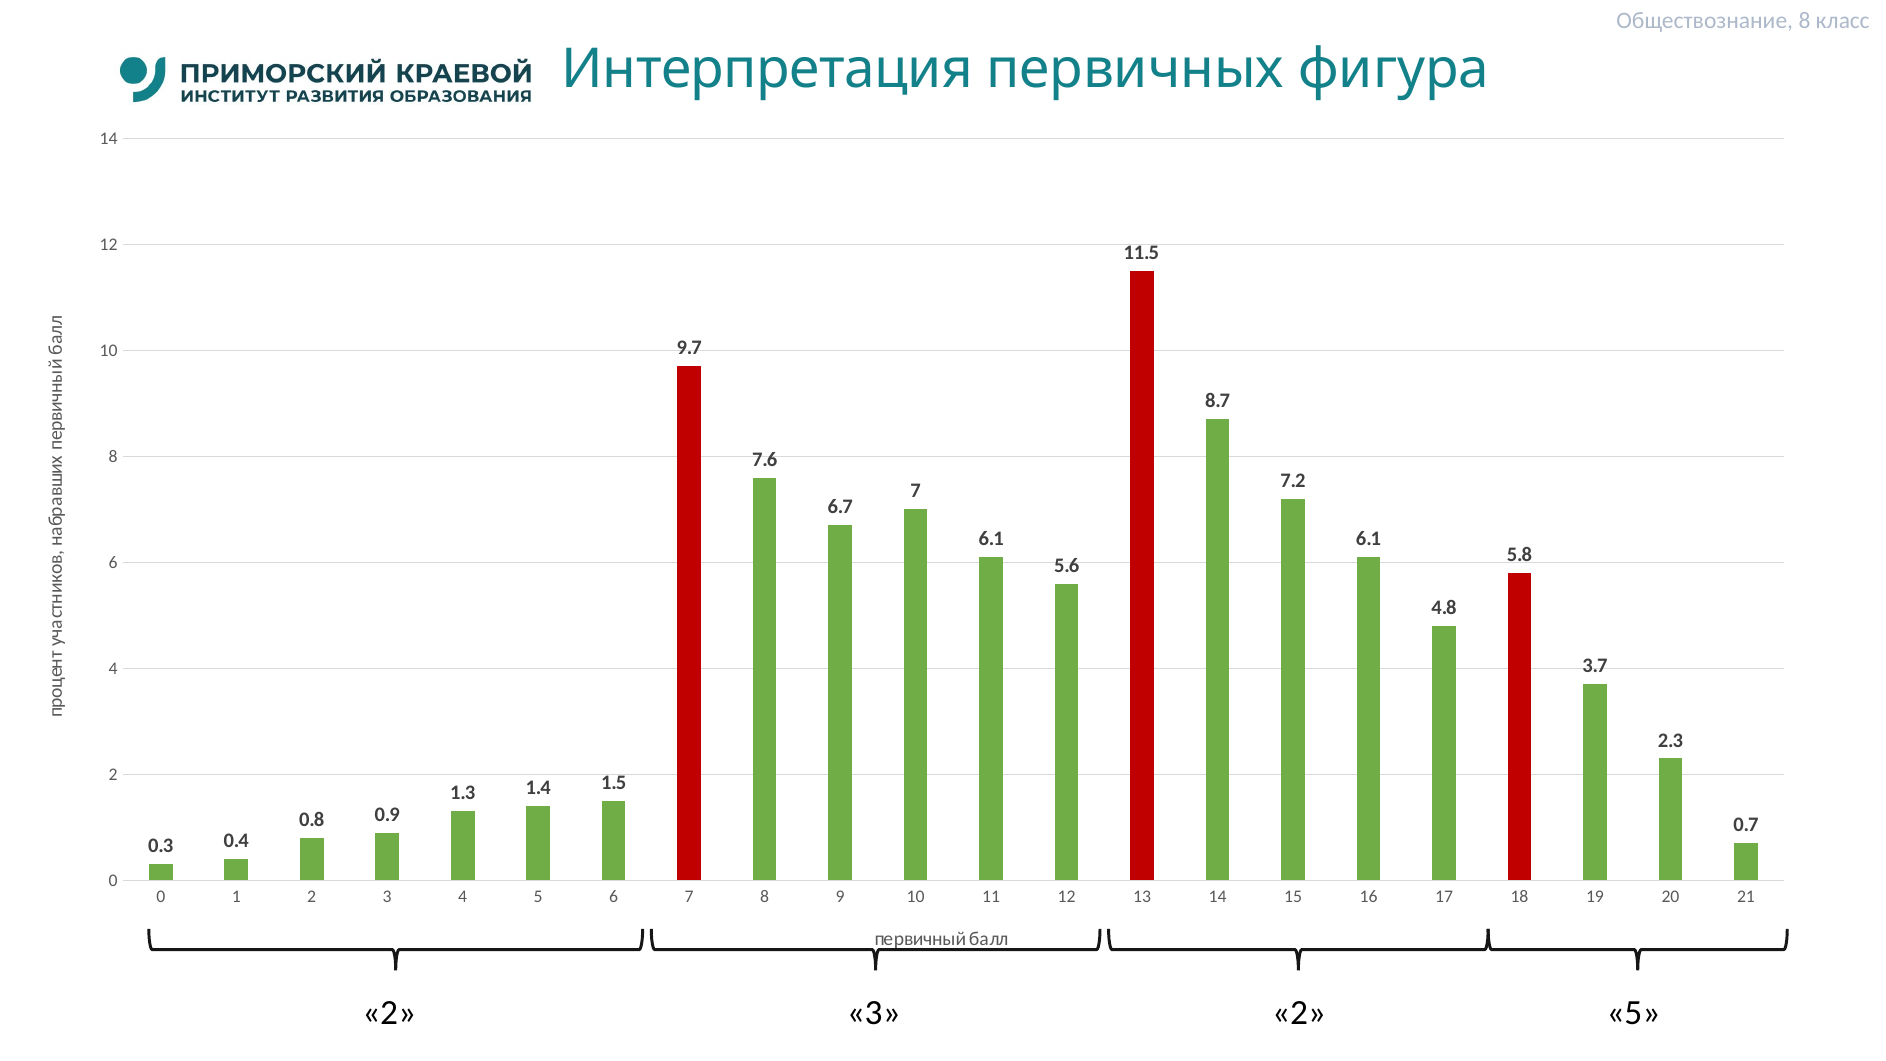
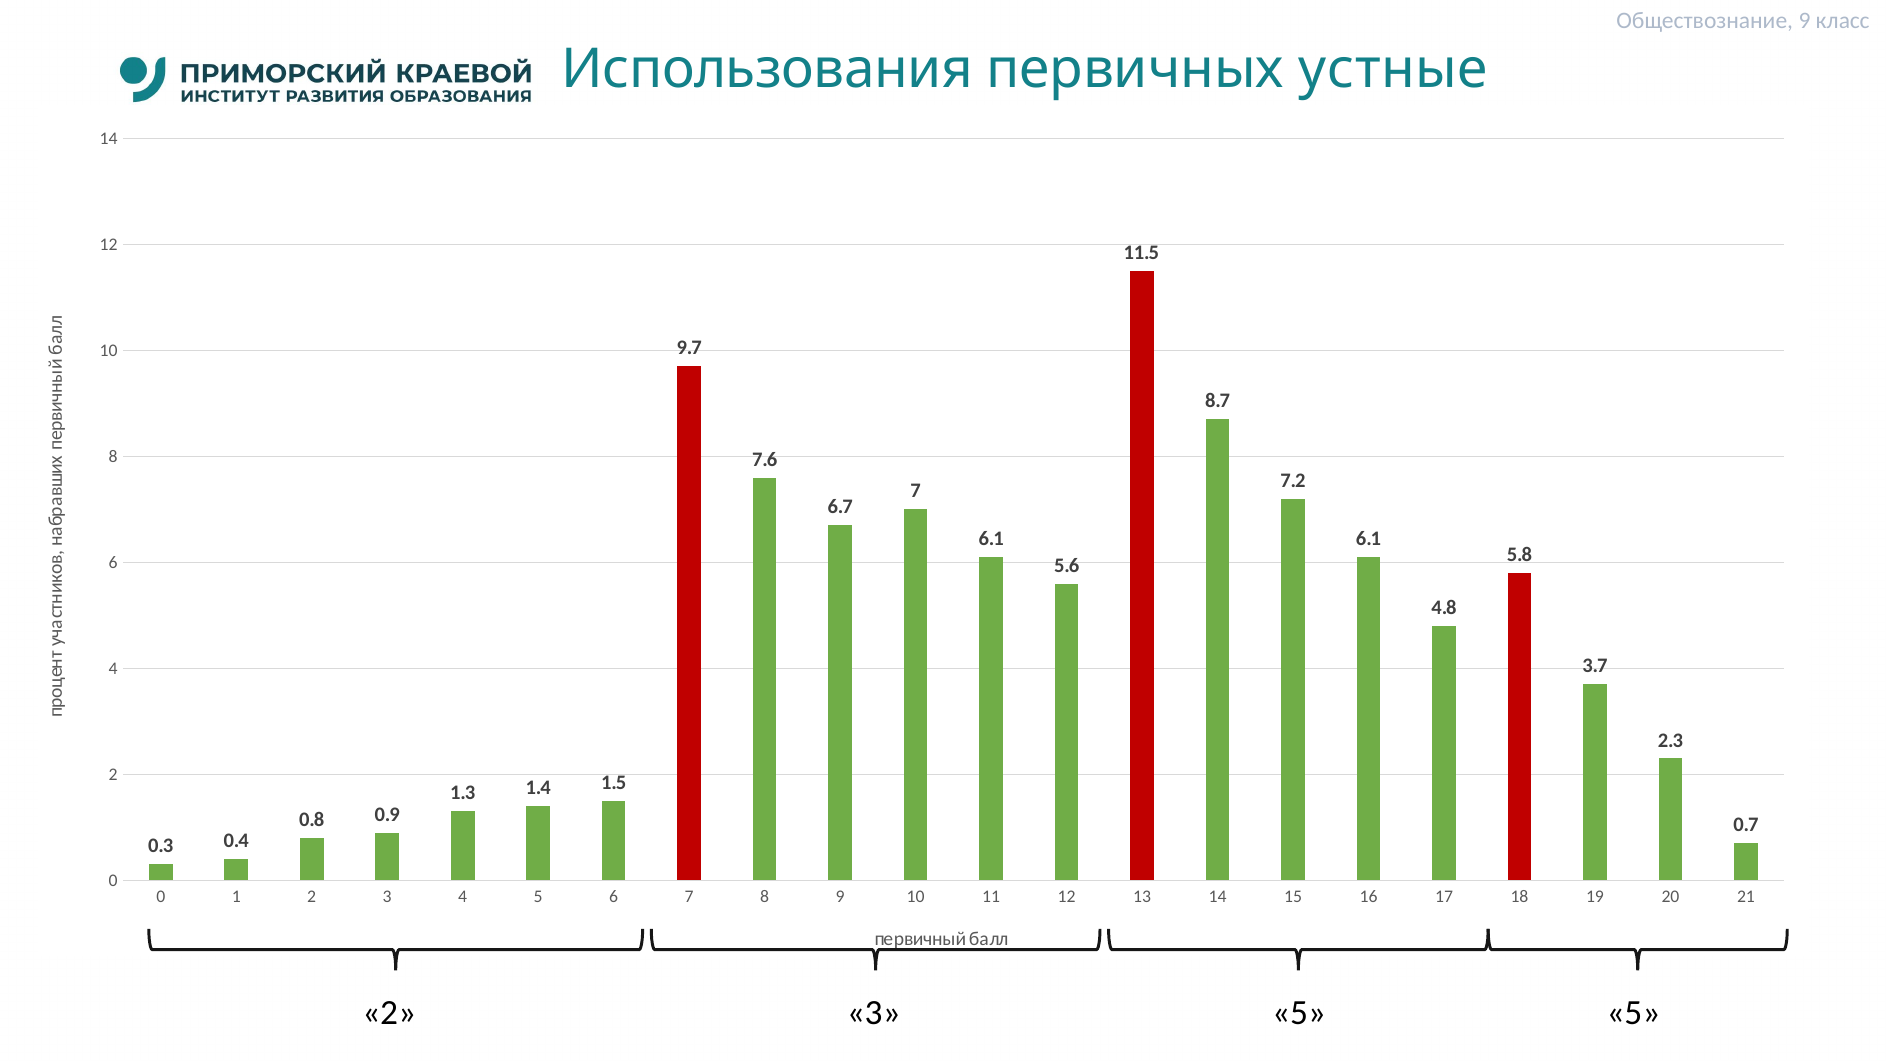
Обществознание 8: 8 -> 9 (1805, 21)
Интерпретация: Интерпретация -> Использования (767, 70)
фигура: фигура -> устные (1394, 70)
3 2: 2 -> 5 (1299, 1013)
